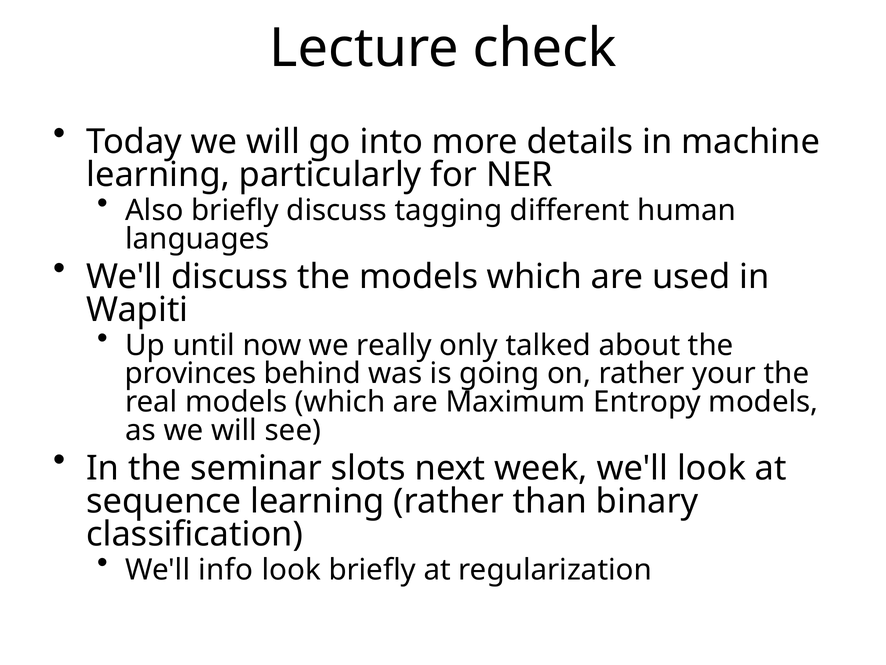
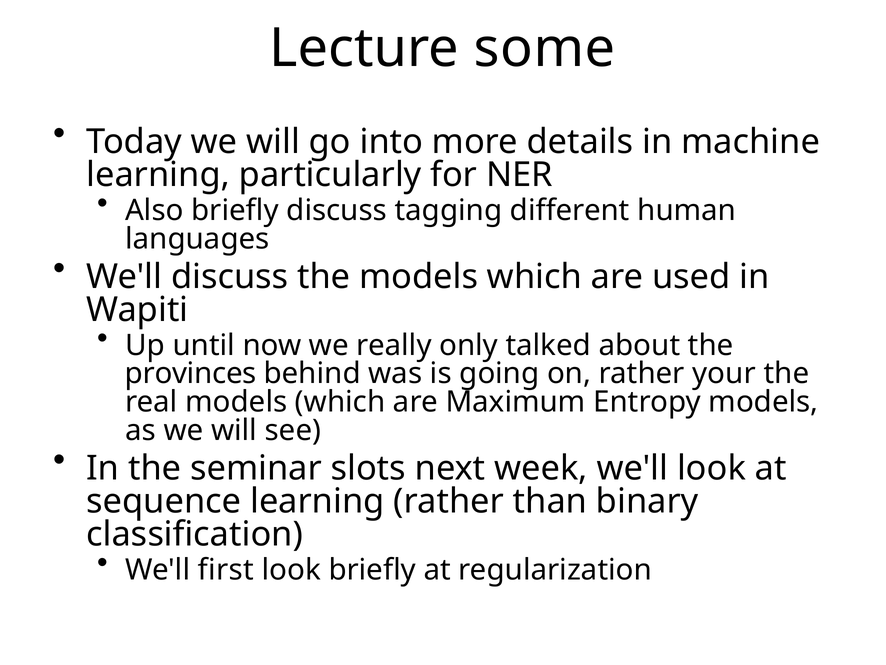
check: check -> some (544, 49)
info: info -> first (226, 570)
